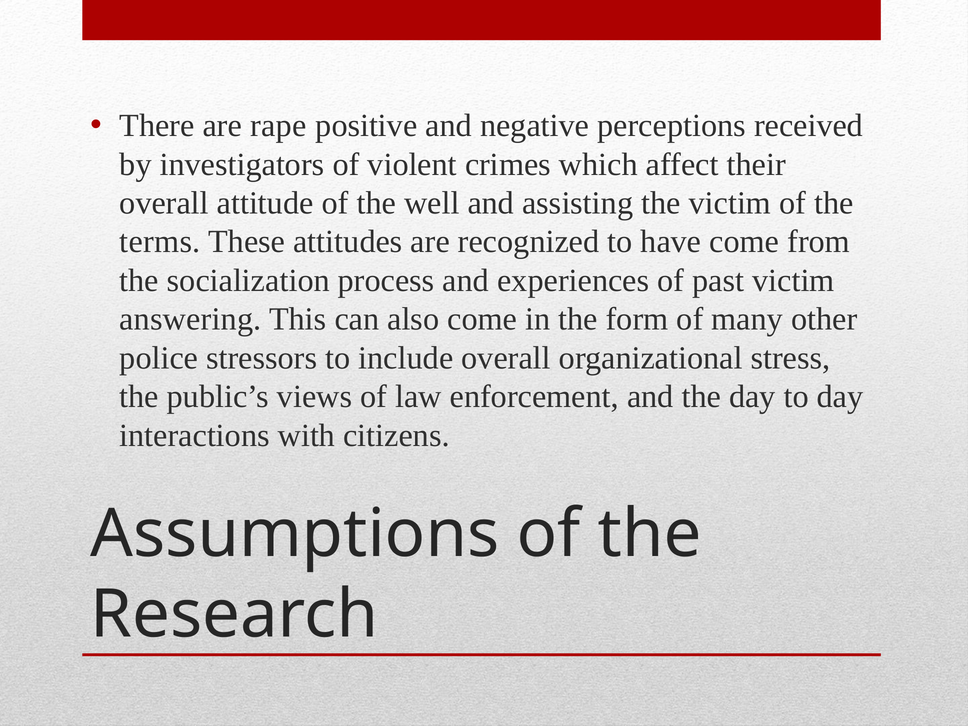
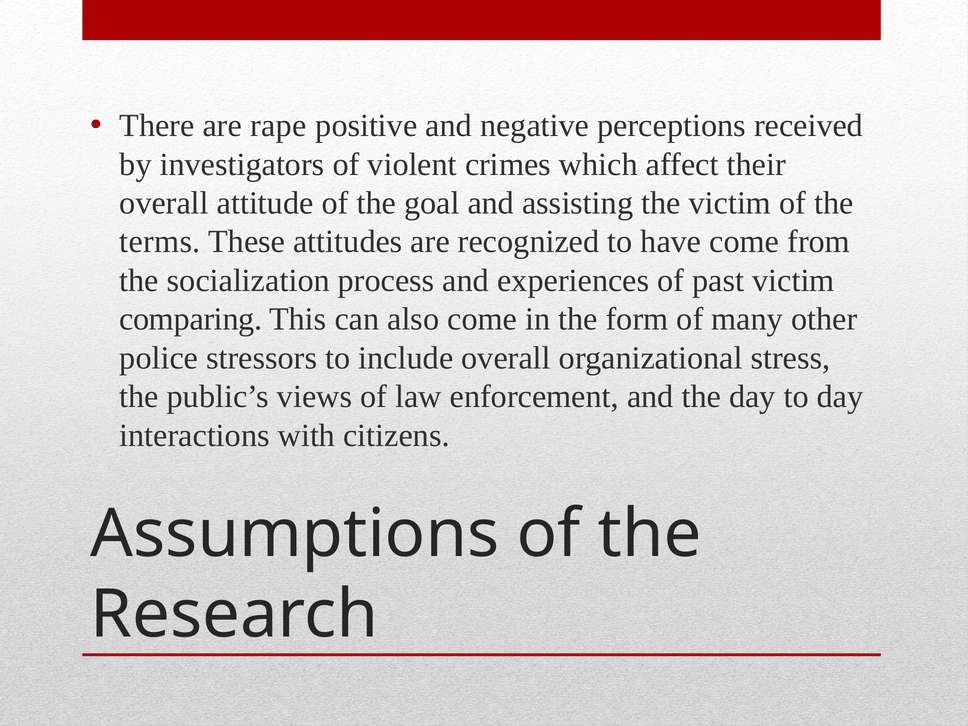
well: well -> goal (432, 203)
answering: answering -> comparing (191, 319)
